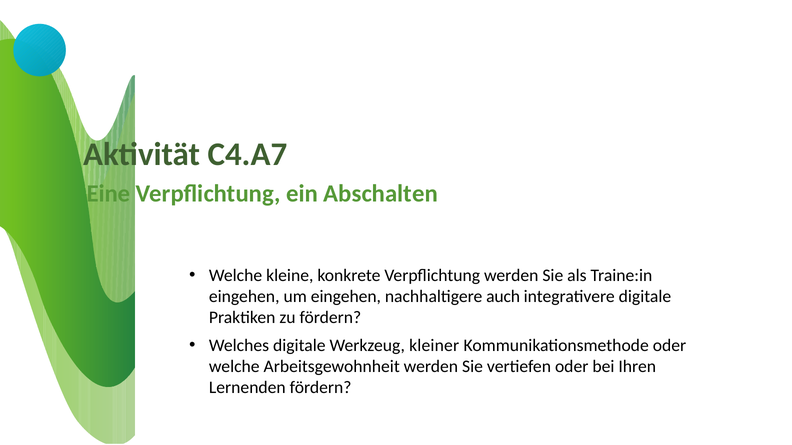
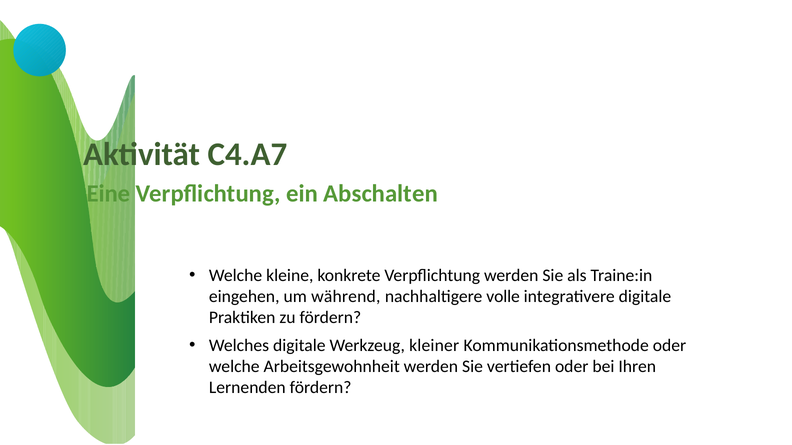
um eingehen: eingehen -> während (346, 297)
auch: auch -> volle (503, 297)
